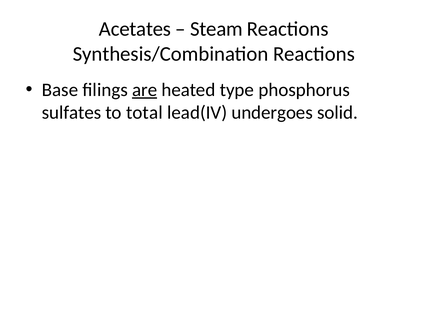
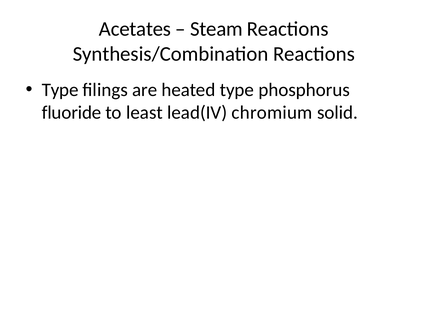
Base: Base -> Type (60, 90)
are underline: present -> none (145, 90)
sulfates: sulfates -> fluoride (72, 113)
total: total -> least (144, 113)
undergoes: undergoes -> chromium (272, 113)
